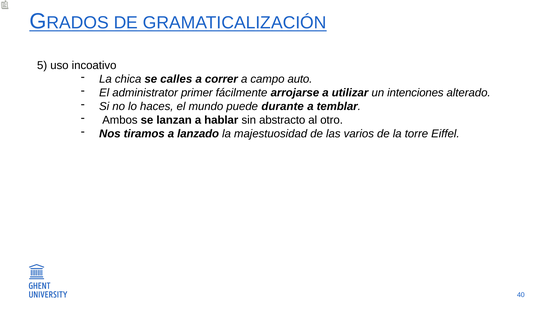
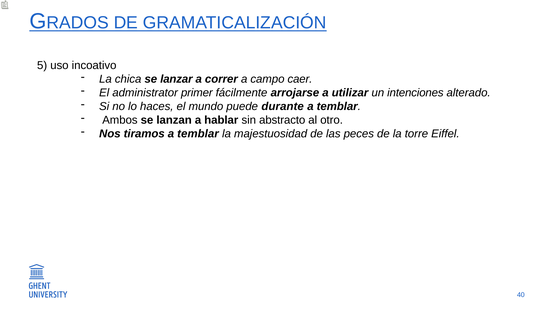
calles: calles -> lanzar (176, 79)
auto: auto -> caer (300, 79)
tiramos a lanzado: lanzado -> temblar (198, 133)
varios: varios -> peces (359, 133)
